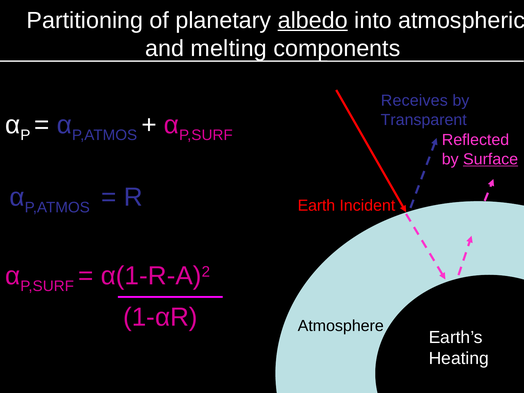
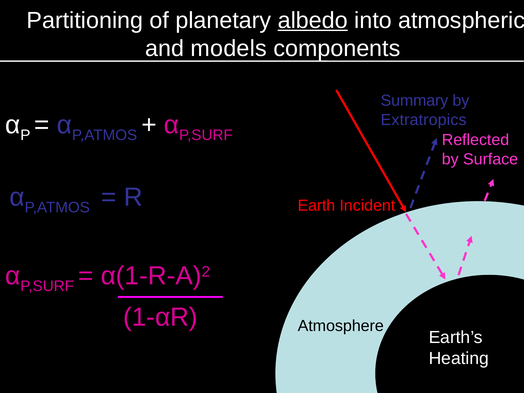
melting: melting -> models (229, 48)
Receives: Receives -> Summary (414, 101)
Transparent: Transparent -> Extratropics (424, 120)
Surface underline: present -> none (491, 159)
